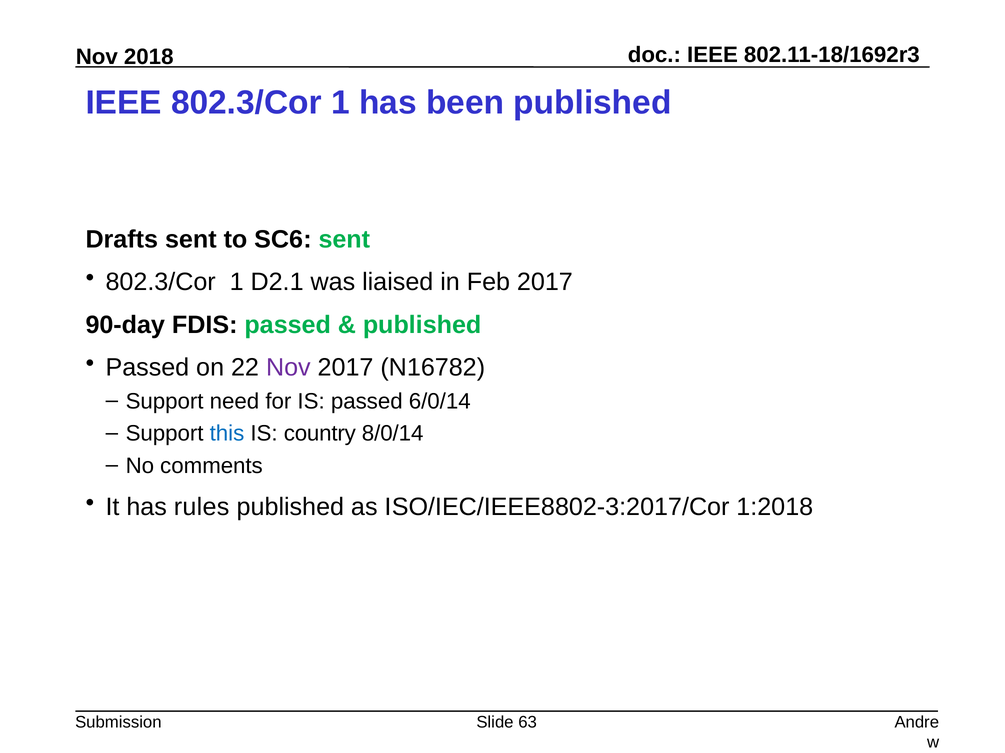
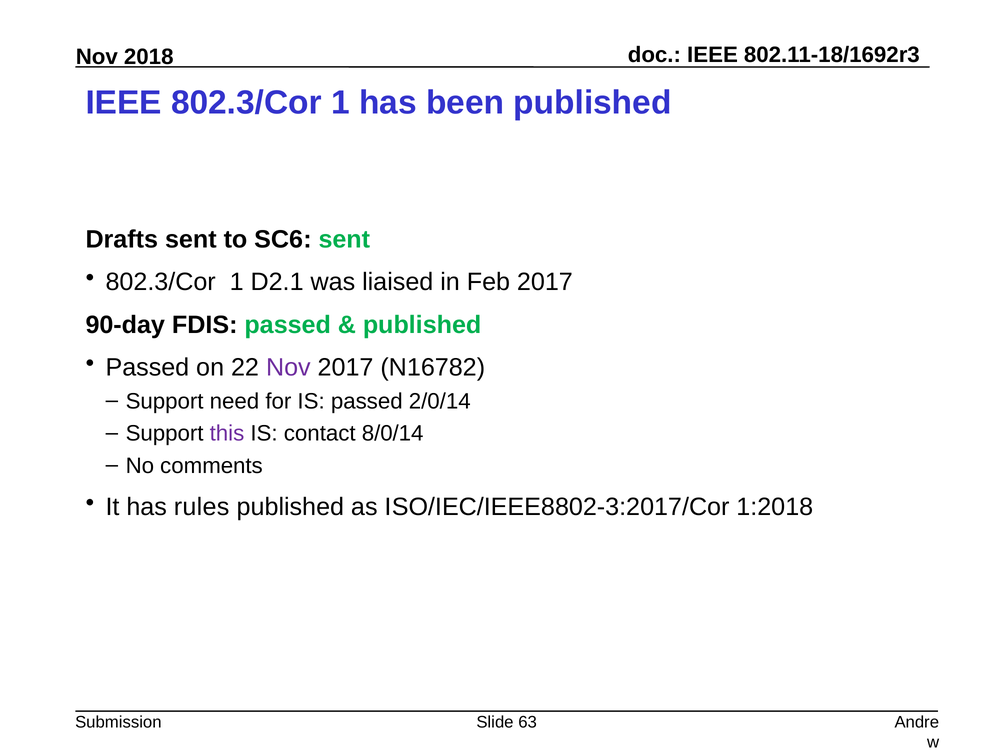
6/0/14: 6/0/14 -> 2/0/14 (440, 402)
this colour: blue -> purple (227, 434)
country: country -> contact (320, 434)
